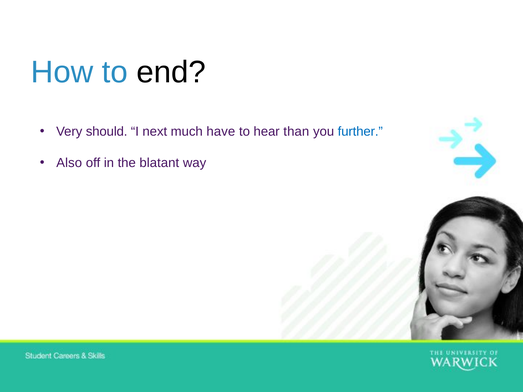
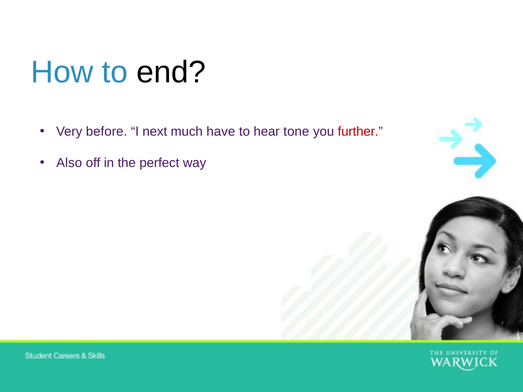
should: should -> before (107, 131)
than: than -> tone (296, 131)
further colour: blue -> red (360, 131)
blatant: blatant -> perfect (159, 163)
